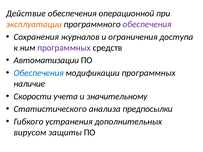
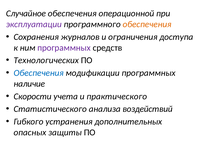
Действие: Действие -> Случайное (26, 13)
эксплуатации colour: orange -> purple (34, 24)
обеспечения colour: purple -> orange (147, 24)
Автоматизации: Автоматизации -> Технологических (46, 60)
значительному: значительному -> практического (117, 97)
предпосылки: предпосылки -> воздействий (148, 109)
вирусом: вирусом -> опасных (30, 133)
